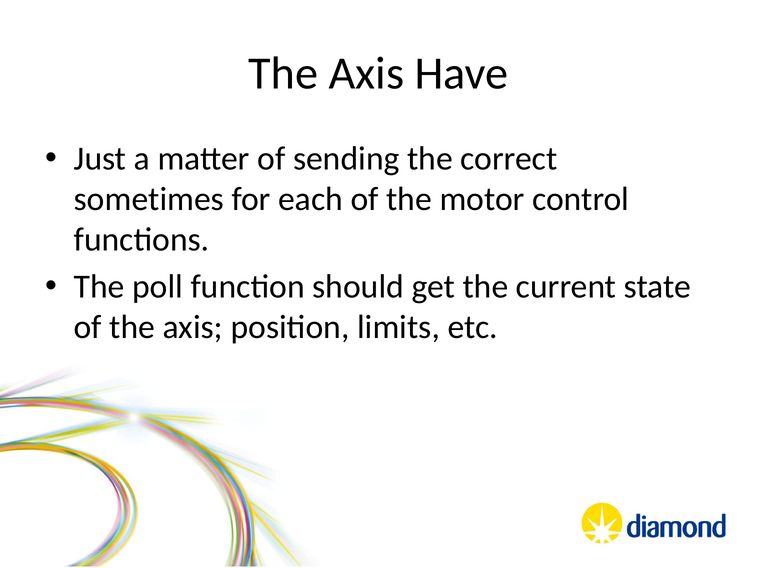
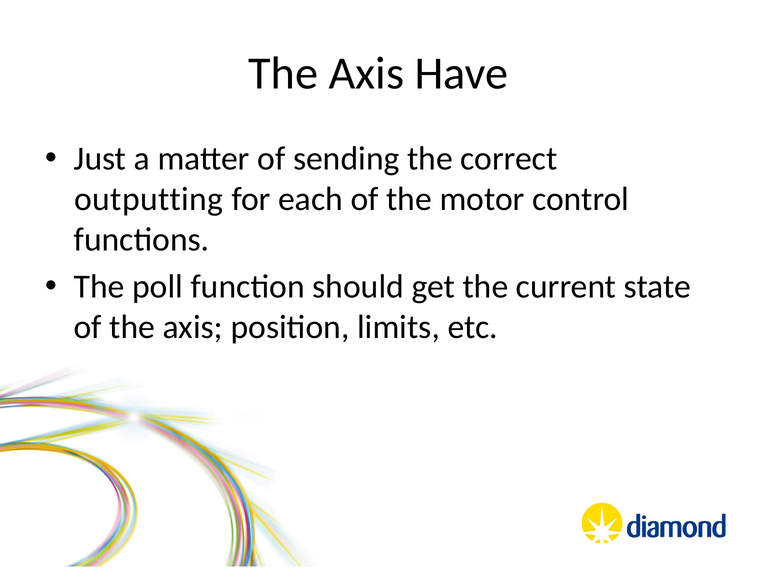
sometimes: sometimes -> outputting (149, 199)
